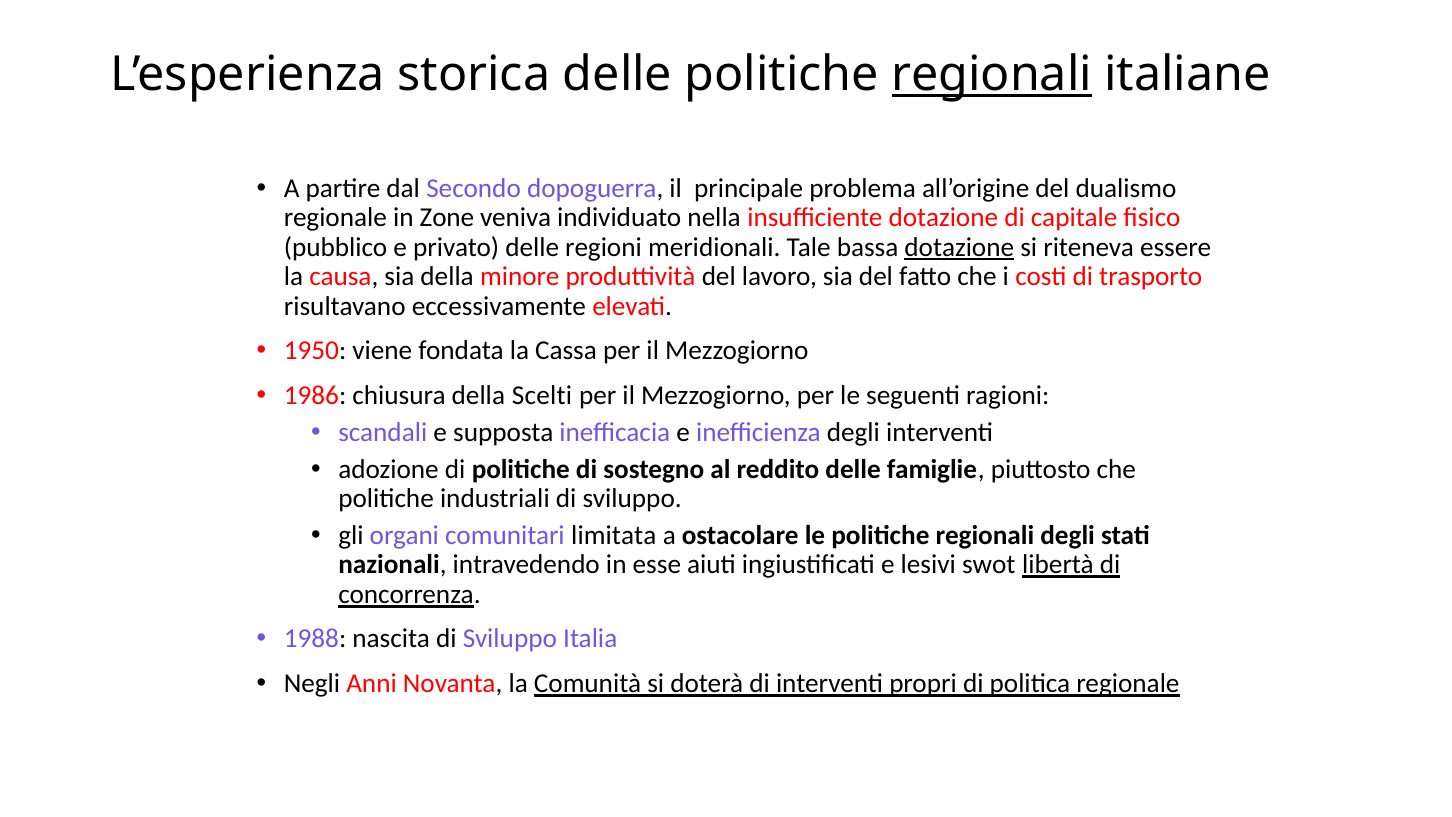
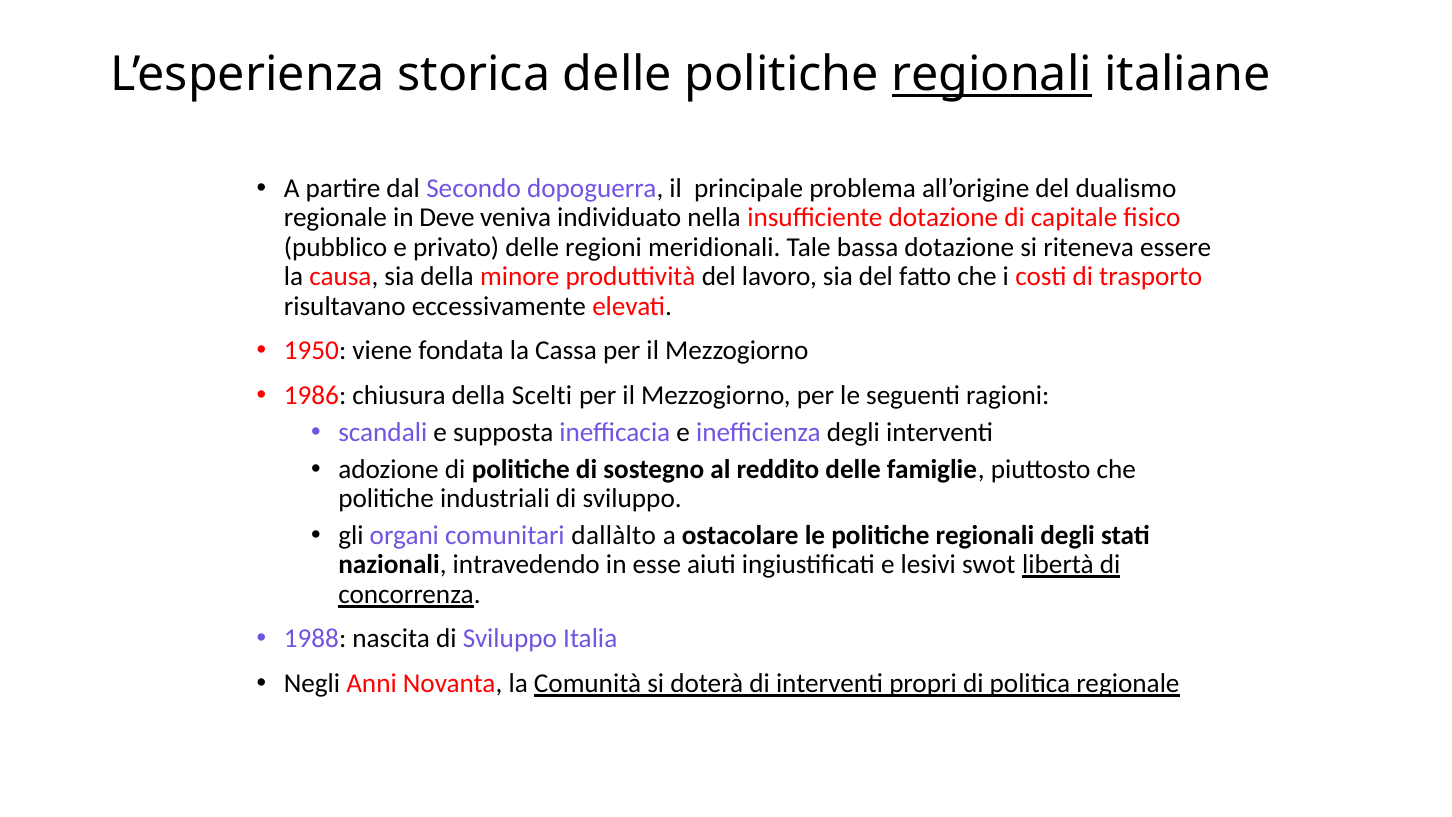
Zone: Zone -> Deve (447, 218)
dotazione underline: present -> none (959, 247)
limitata: limitata -> dallàlto (614, 535)
